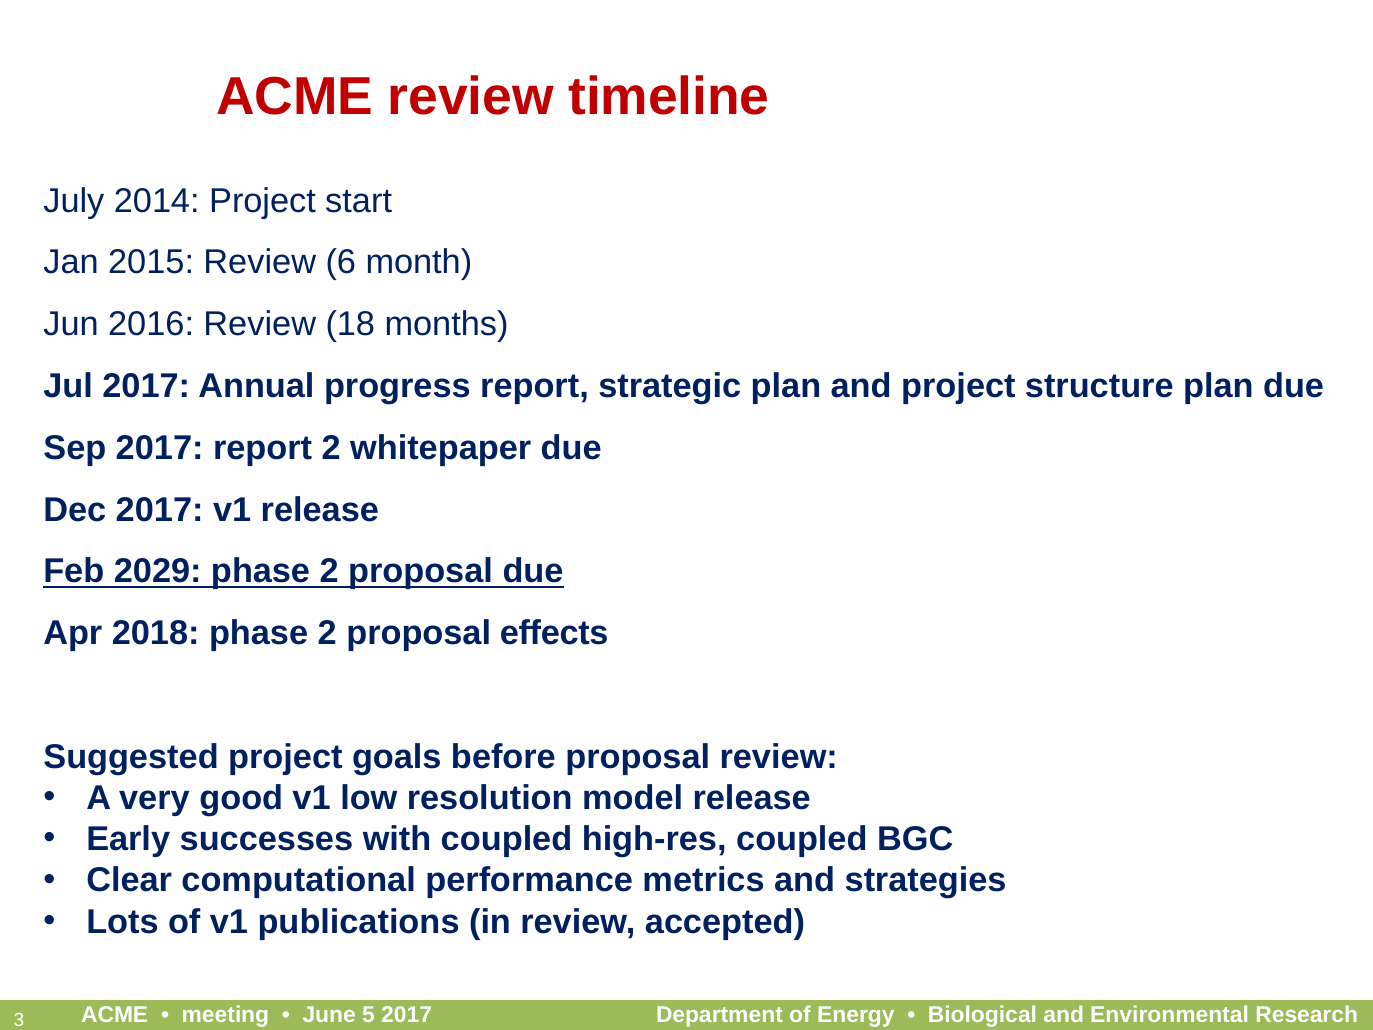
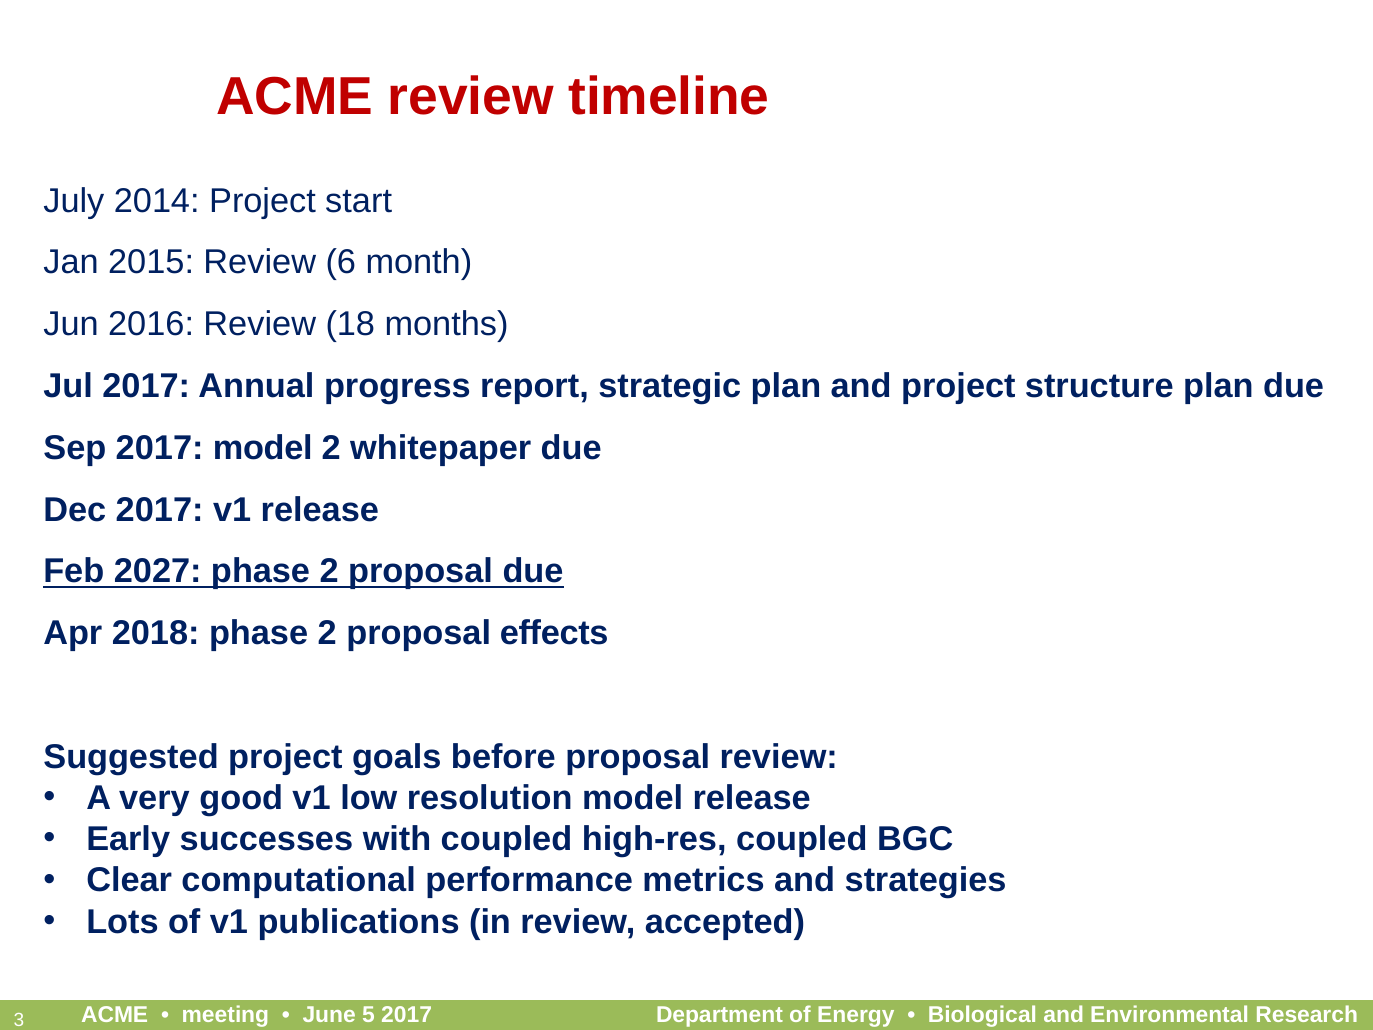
2017 report: report -> model (263, 448)
2029: 2029 -> 2027 (158, 571)
